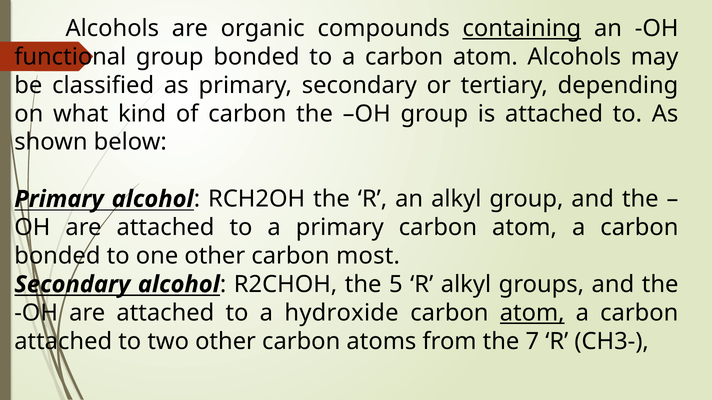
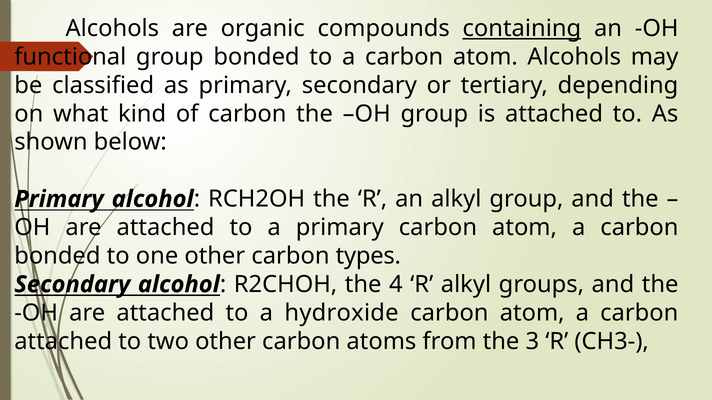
most: most -> types (368, 256)
5: 5 -> 4 (396, 285)
atom underline: present -> none (532, 313)
7: 7 -> 3 (532, 342)
